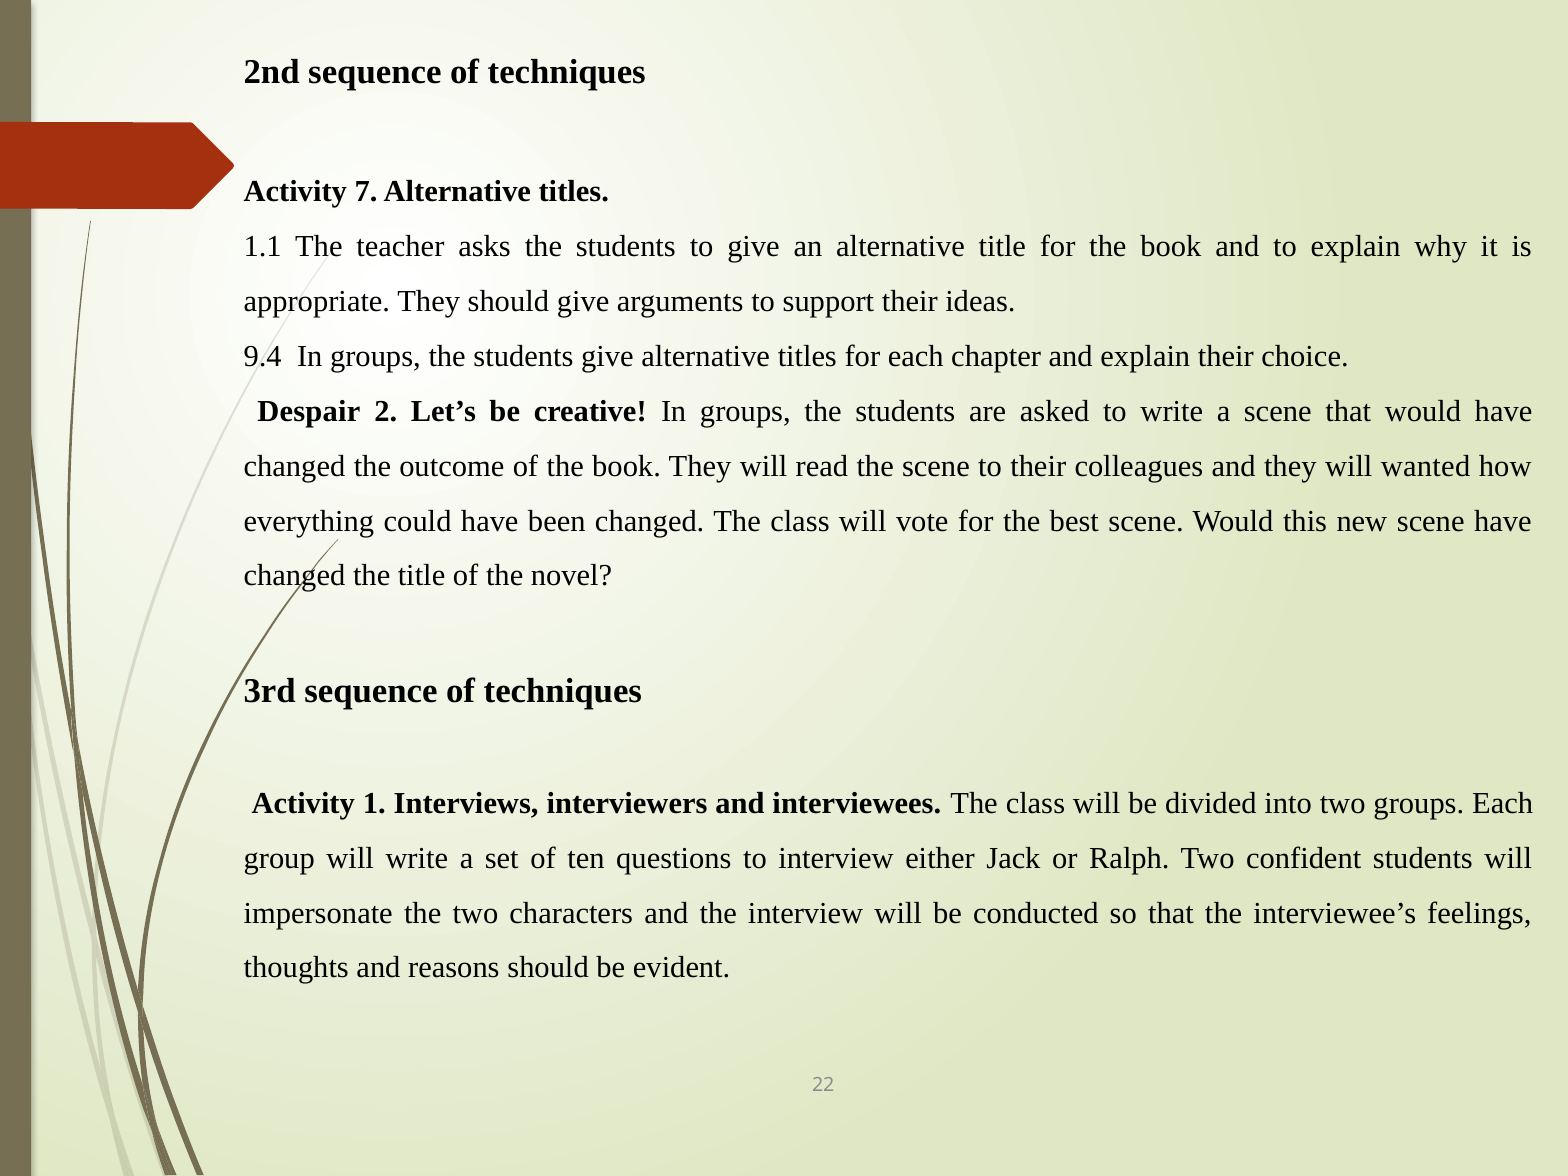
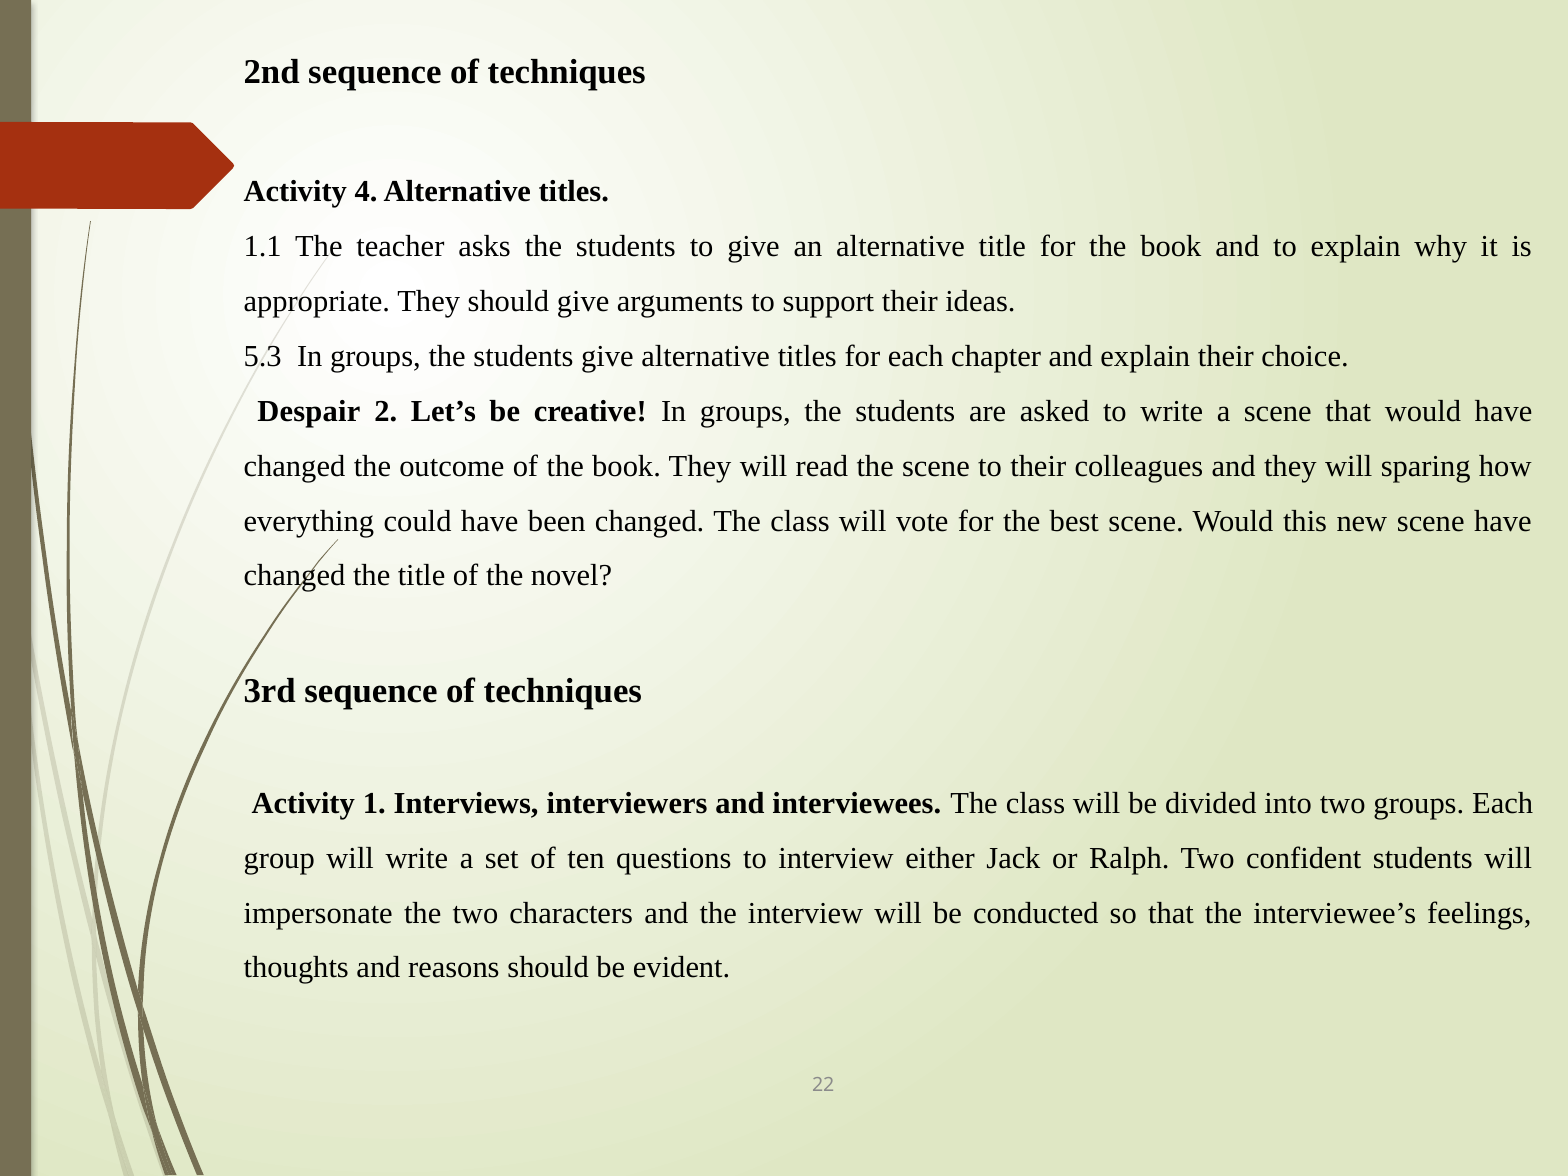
7: 7 -> 4 (366, 192)
9.4: 9.4 -> 5.3 (263, 356)
wanted: wanted -> sparing (1426, 466)
